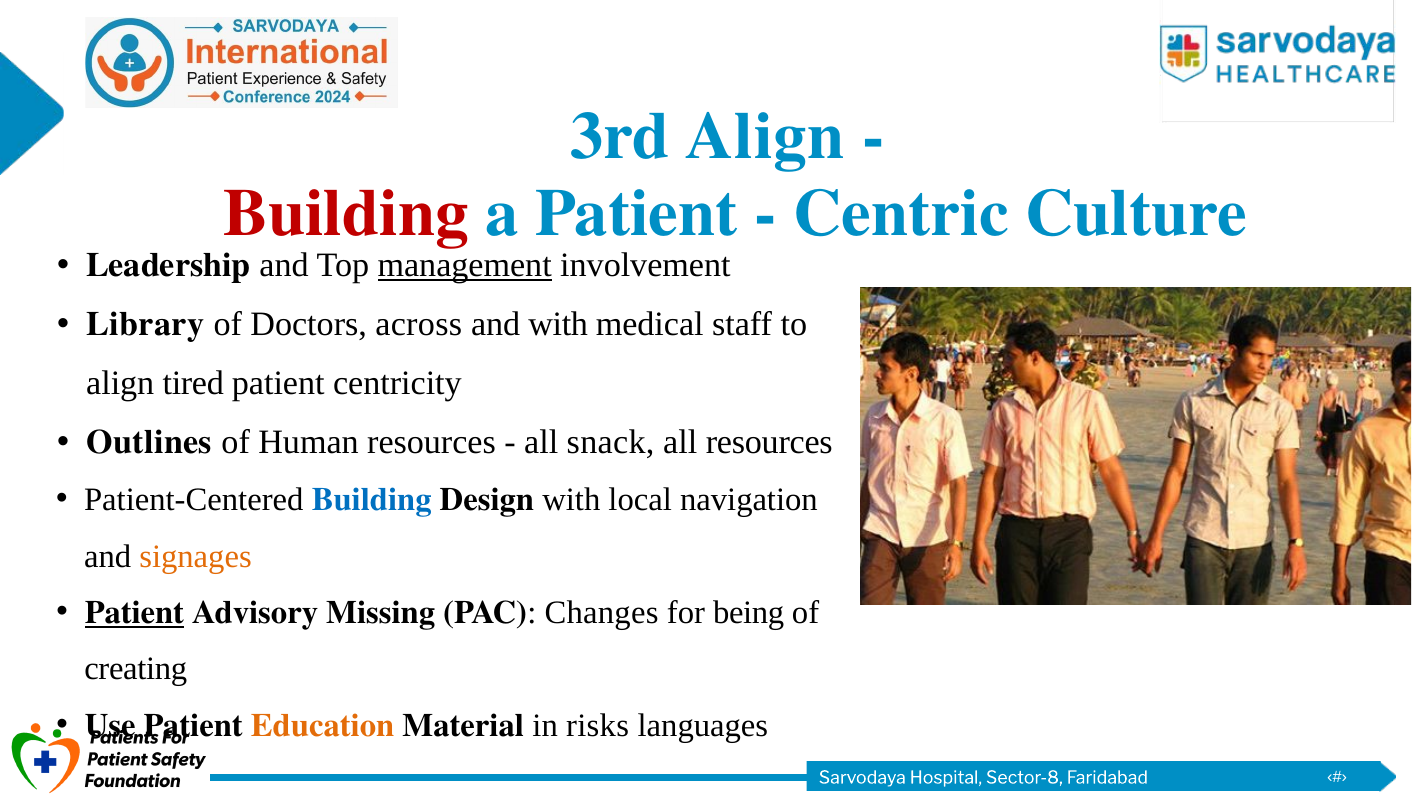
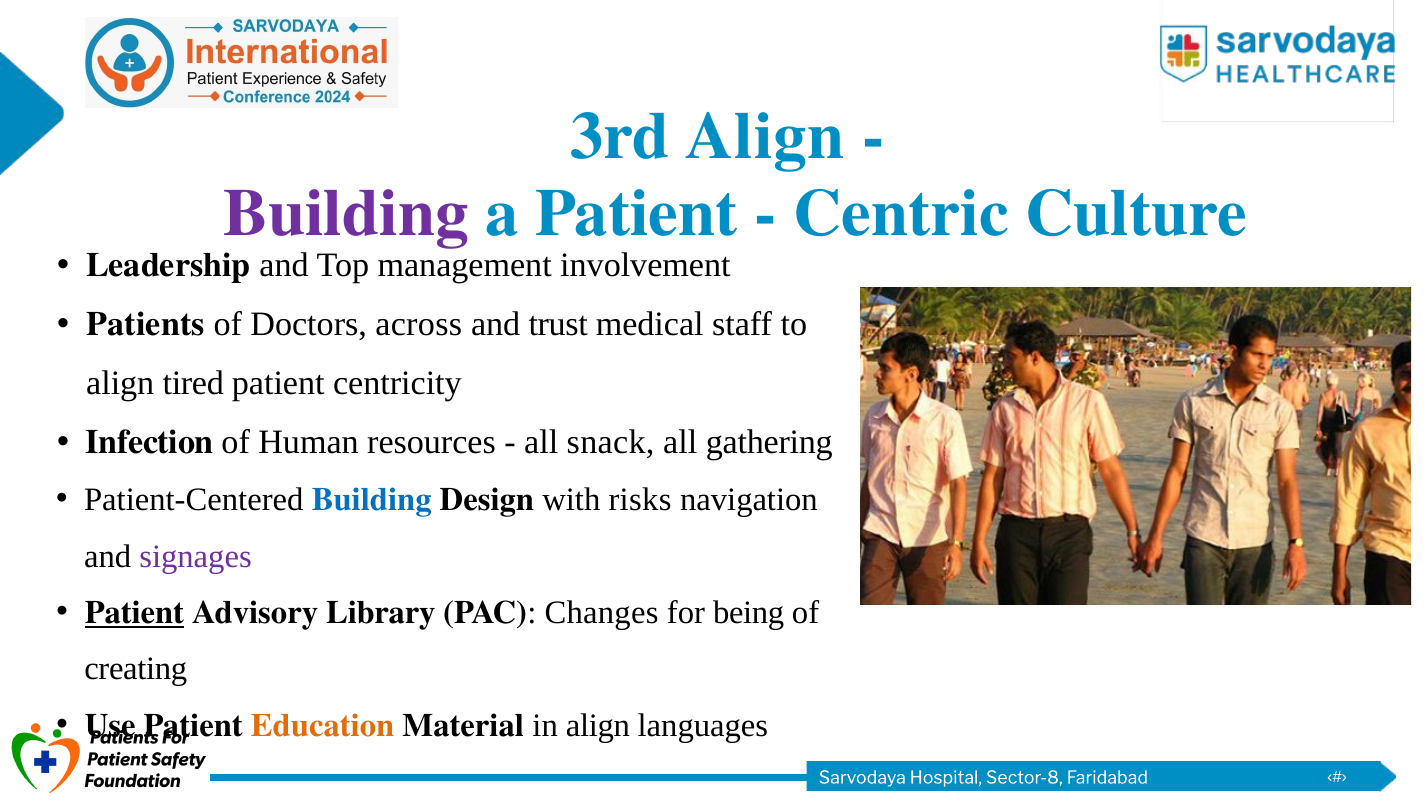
Building colour: red -> purple (346, 214)
management underline: present -> none (465, 266)
Library: Library -> Patients (146, 325)
and with: with -> trust (558, 325)
Outlines: Outlines -> Infection (150, 443)
all resources: resources -> gathering (769, 443)
local: local -> risks (640, 500)
signages colour: orange -> purple (196, 556)
Missing: Missing -> Library (381, 613)
in risks: risks -> align (598, 726)
